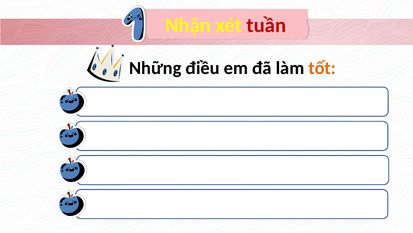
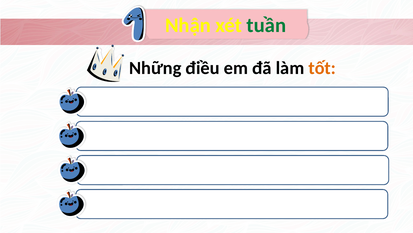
tuần colour: red -> green (266, 25)
